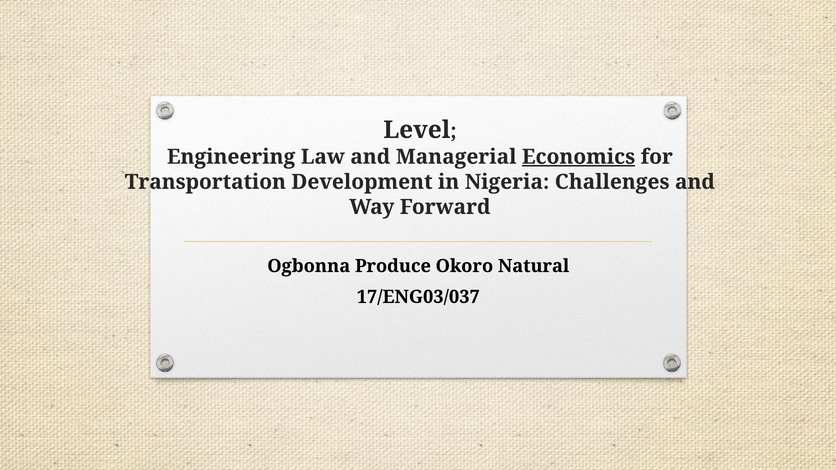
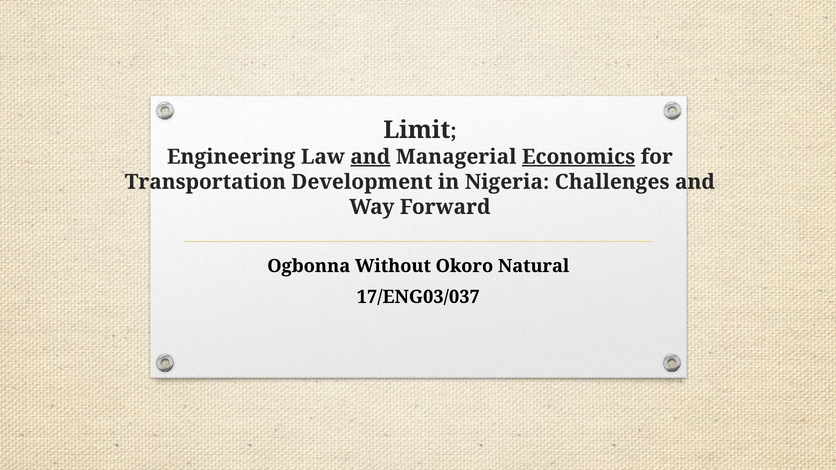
Level: Level -> Limit (417, 130)
and underline: none -> present (370, 157)
Produce: Produce -> Without (393, 266)
